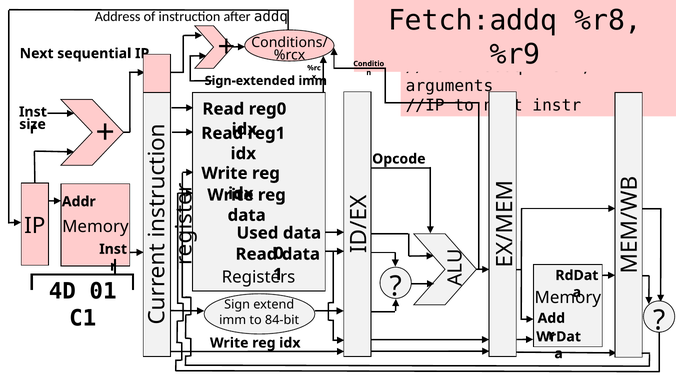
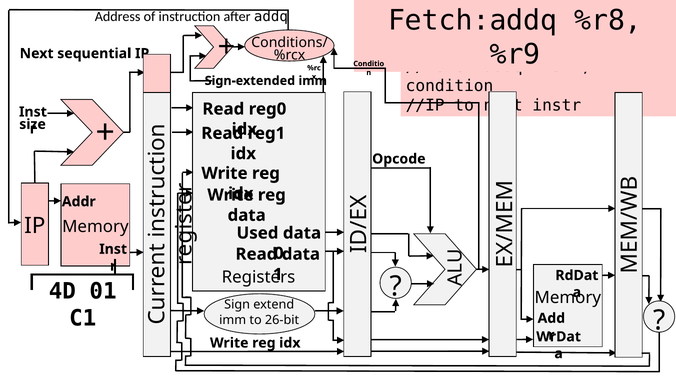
arguments: arguments -> condition (450, 86)
84-bit: 84-bit -> 26-bit (282, 320)
